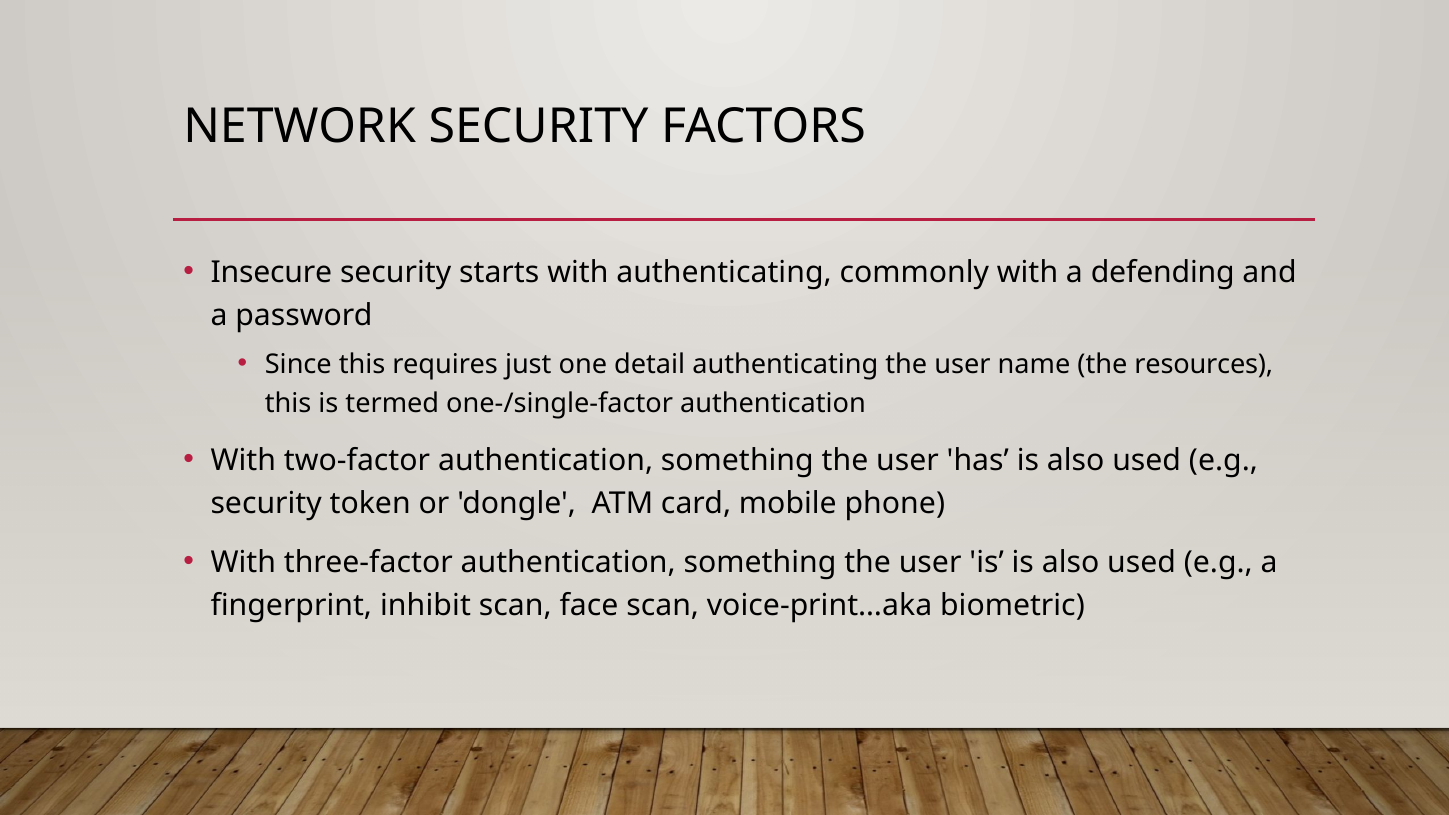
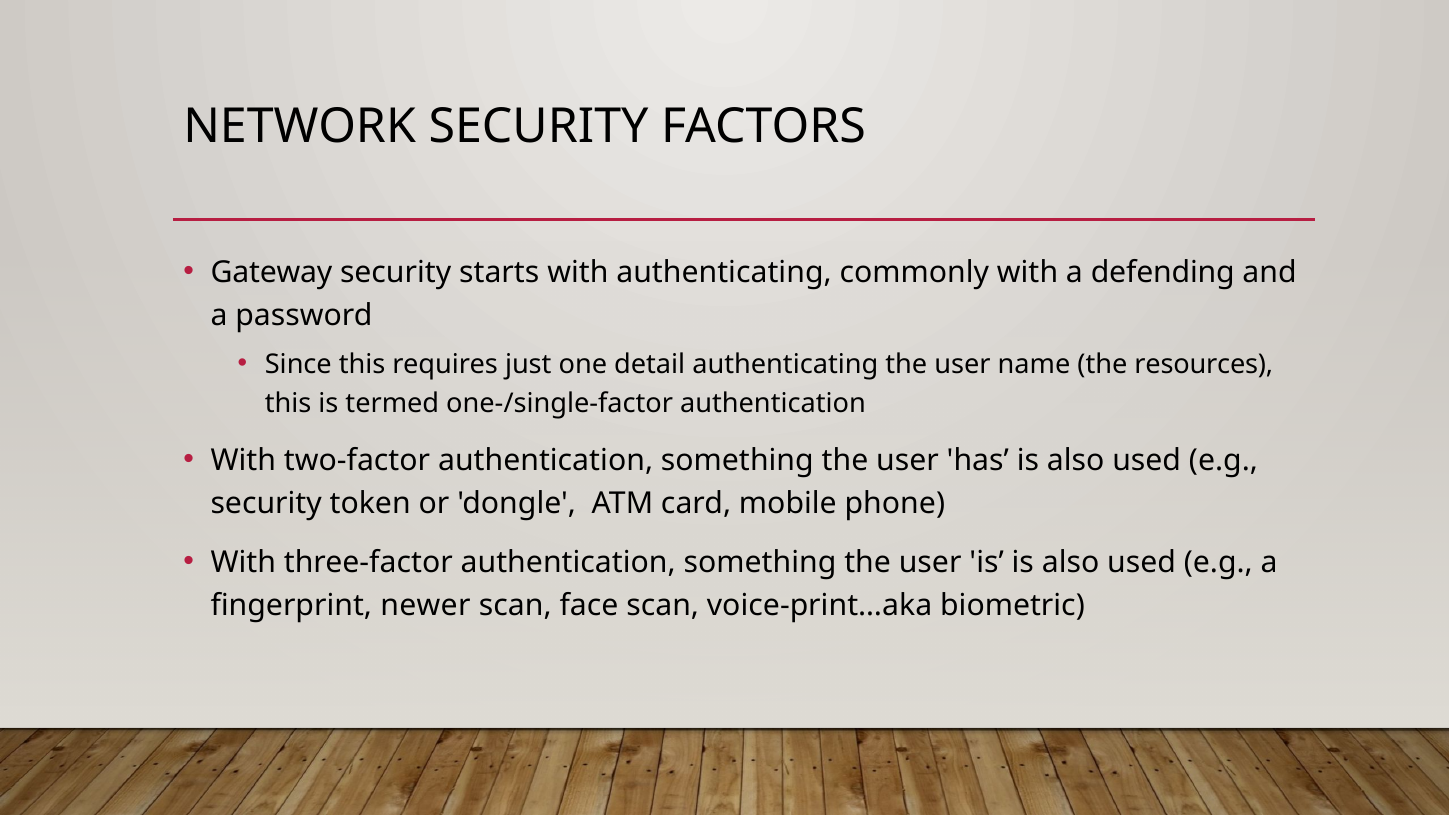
Insecure: Insecure -> Gateway (271, 272)
inhibit: inhibit -> newer (425, 606)
